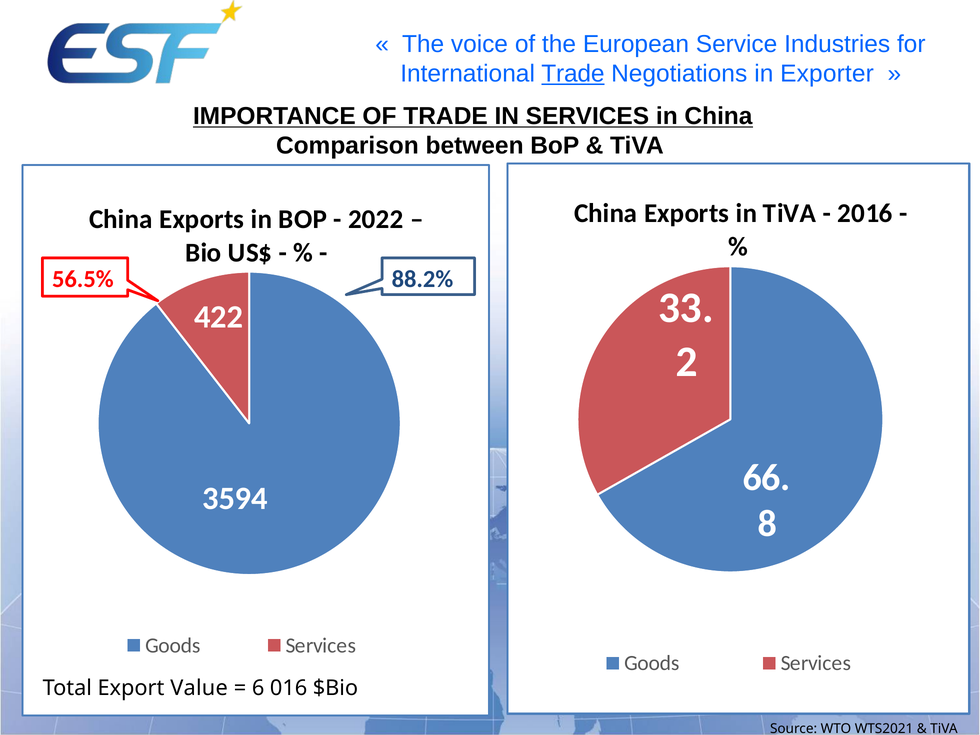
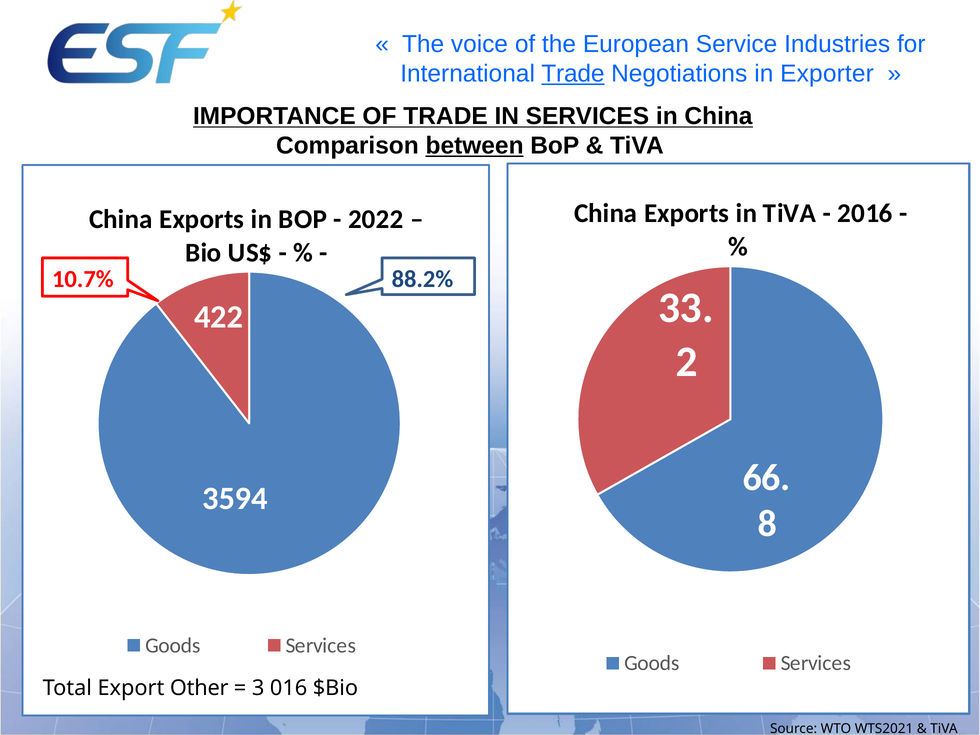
between underline: none -> present (475, 146)
56.5%: 56.5% -> 10.7% (83, 279)
Value: Value -> Other (199, 688)
6: 6 -> 3 (258, 688)
